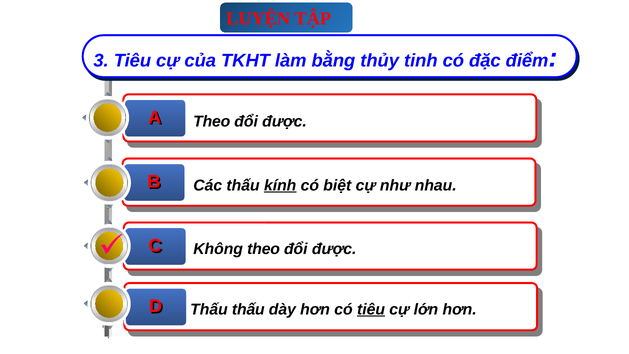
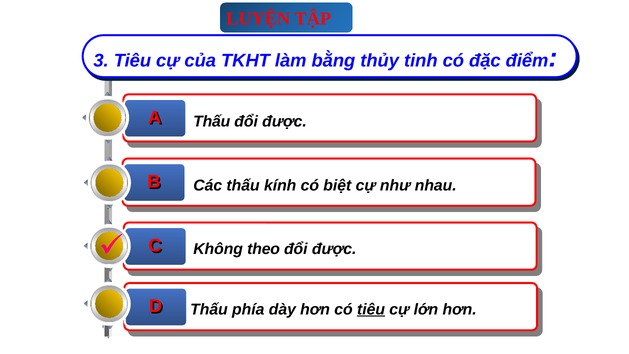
Theo: Theo -> Thấu (212, 121)
kính underline: present -> none (280, 185)
Thấu thấu: thấu -> phía (248, 309)
